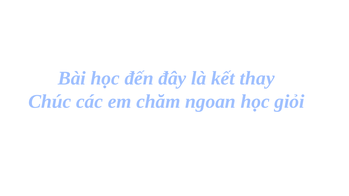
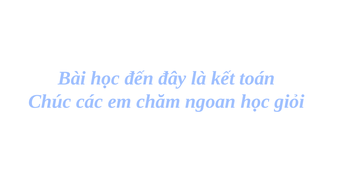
thay: thay -> toán (257, 78)
